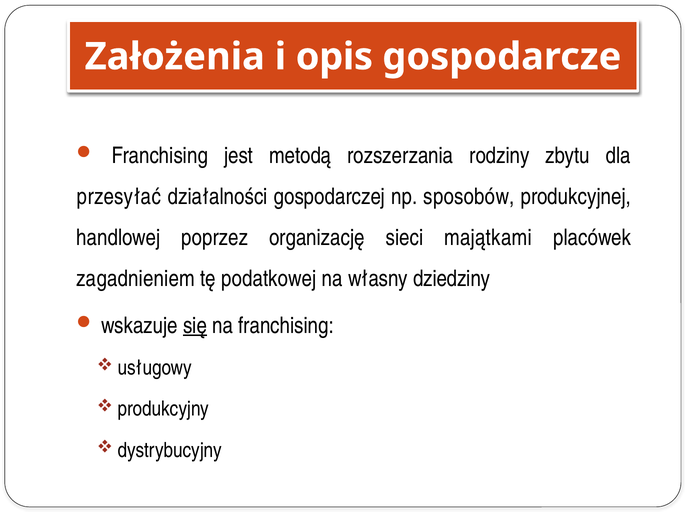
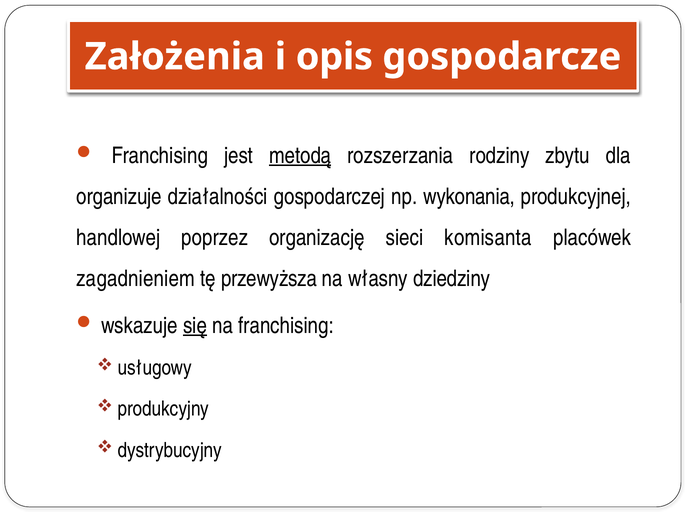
metodą underline: none -> present (300, 156)
przesyłać: przesyłać -> organizuje (119, 197)
sposobów: sposobów -> wykonania (469, 197)
majątkami: majątkami -> komisanta (488, 238)
podatkowej: podatkowej -> przewyższa (269, 279)
